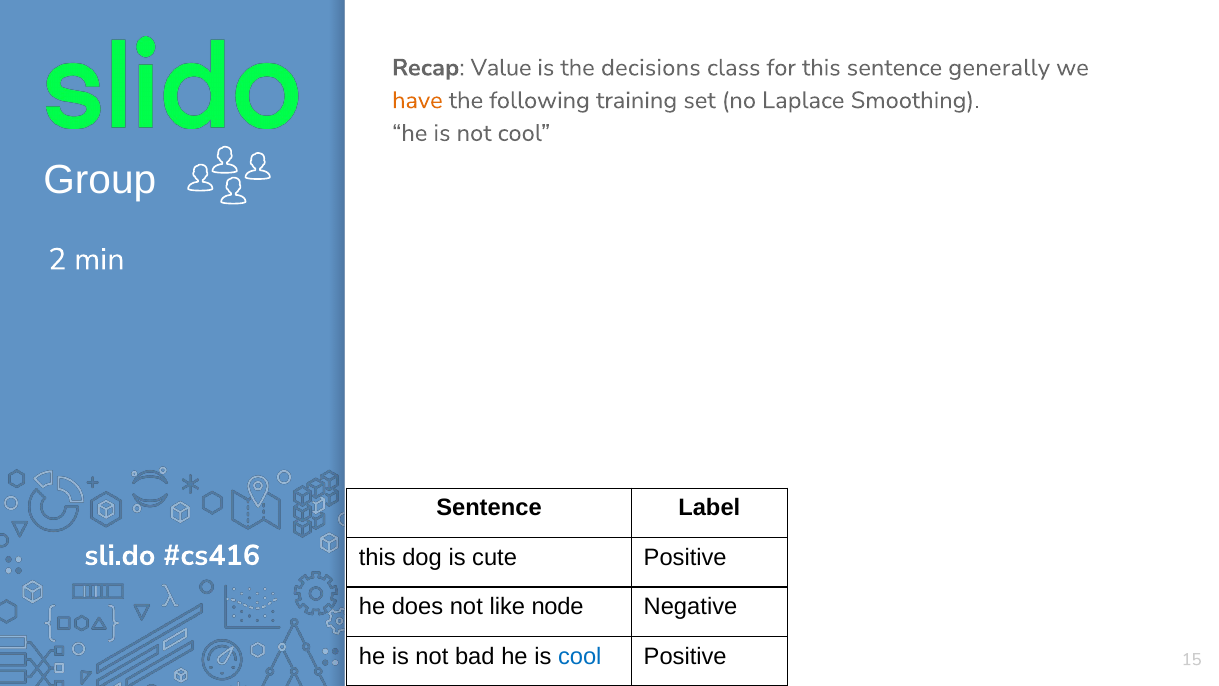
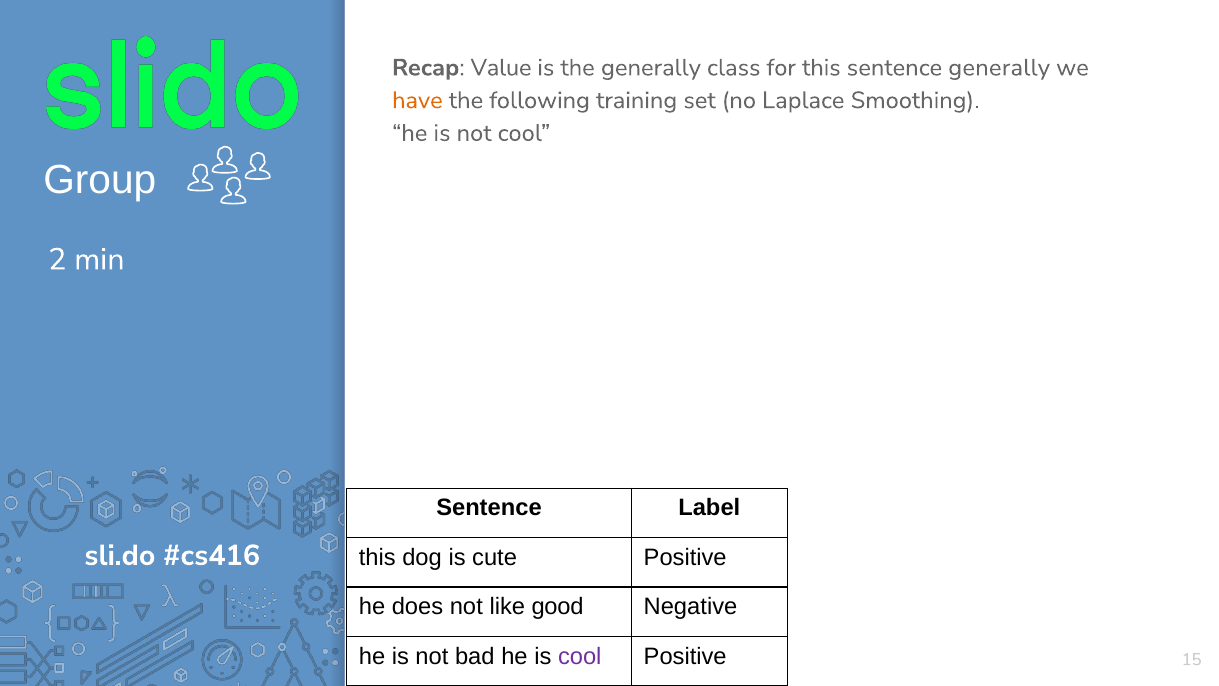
the decisions: decisions -> generally (651, 68)
node: node -> good (558, 607)
cool colour: blue -> purple (580, 656)
